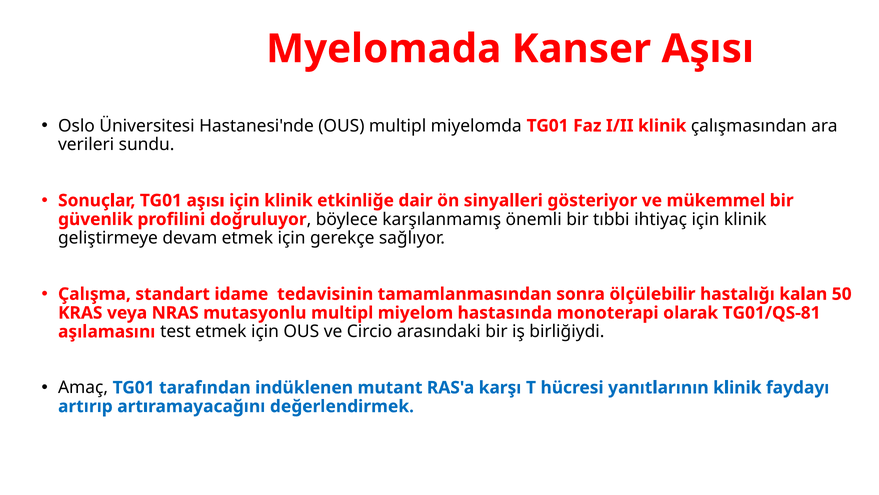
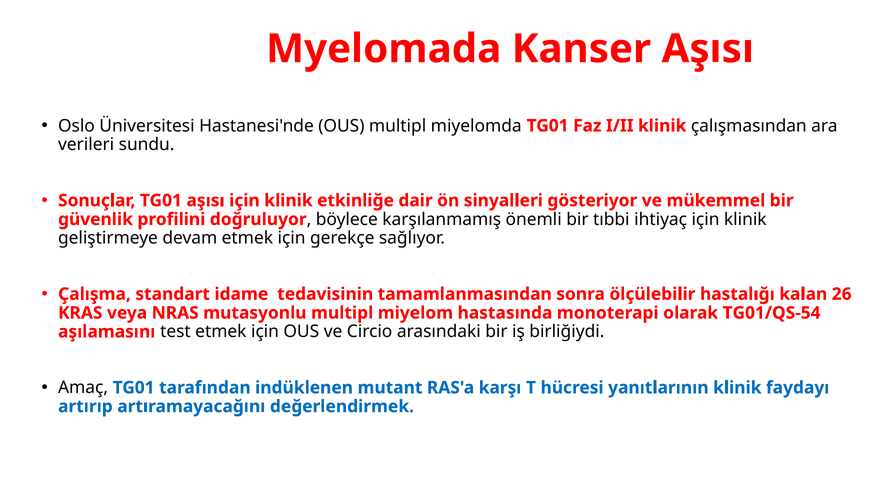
50: 50 -> 26 (842, 294)
TG01/QS-81: TG01/QS-81 -> TG01/QS-54 (772, 313)
